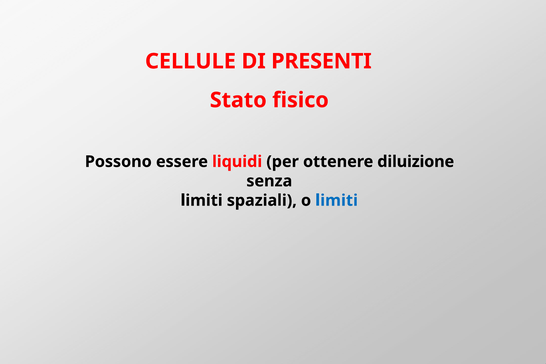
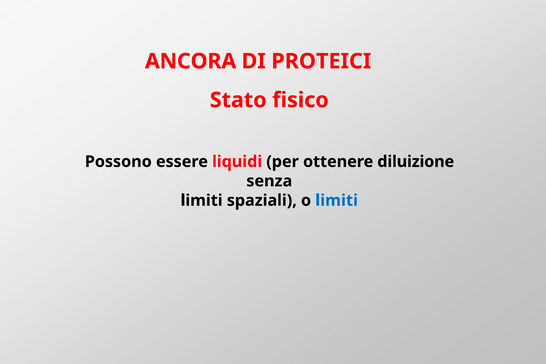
CELLULE: CELLULE -> ANCORA (191, 61)
PRESENTI: PRESENTI -> PROTEICI (321, 61)
